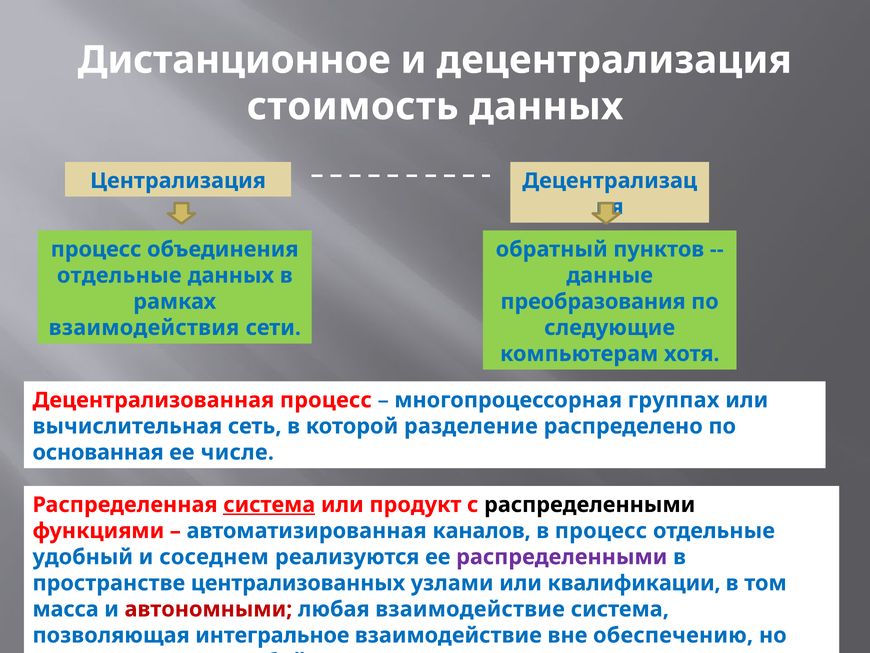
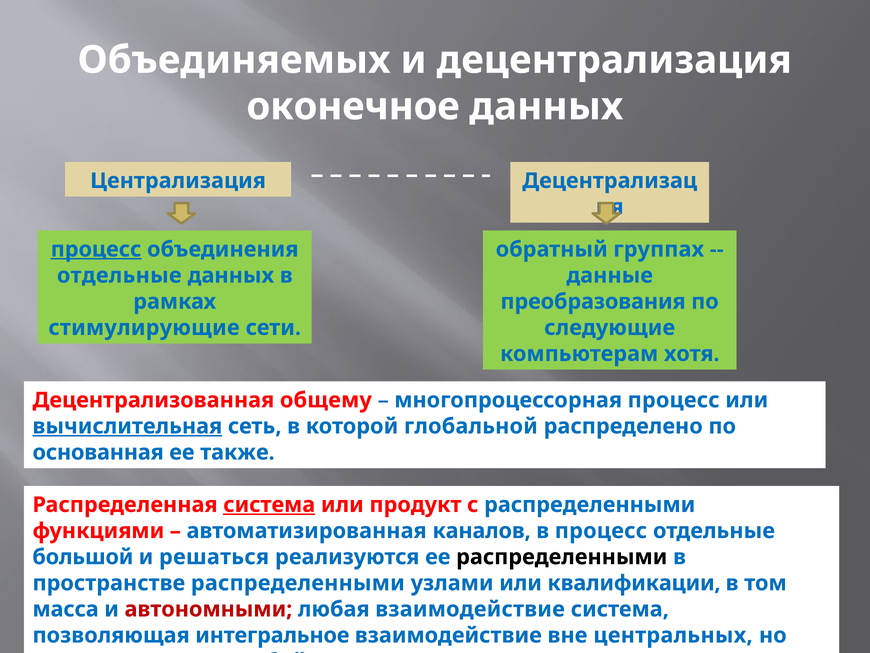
Дистанционное: Дистанционное -> Объединяемых (234, 60)
стоимость: стоимость -> оконечное (353, 106)
процесс underline: none -> present (96, 249)
пунктов: пунктов -> группах (659, 249)
взаимодействия: взаимодействия -> стимулирующие (144, 327)
Децентрализованная процесс: процесс -> общему (326, 400)
многопроцессорная группах: группах -> процесс (674, 400)
вычислительная underline: none -> present (127, 426)
разделение: разделение -> глобальной (471, 426)
числе: числе -> также (237, 452)
распределенными colour: black -> blue (590, 504)
удобный: удобный -> большой (83, 557)
соседнем: соседнем -> решаться (214, 557)
распределенными colour: purple -> black (562, 557)
пространстве централизованных: централизованных -> распределенными (298, 583)
обеспечению: обеспечению -> центральных (673, 635)
